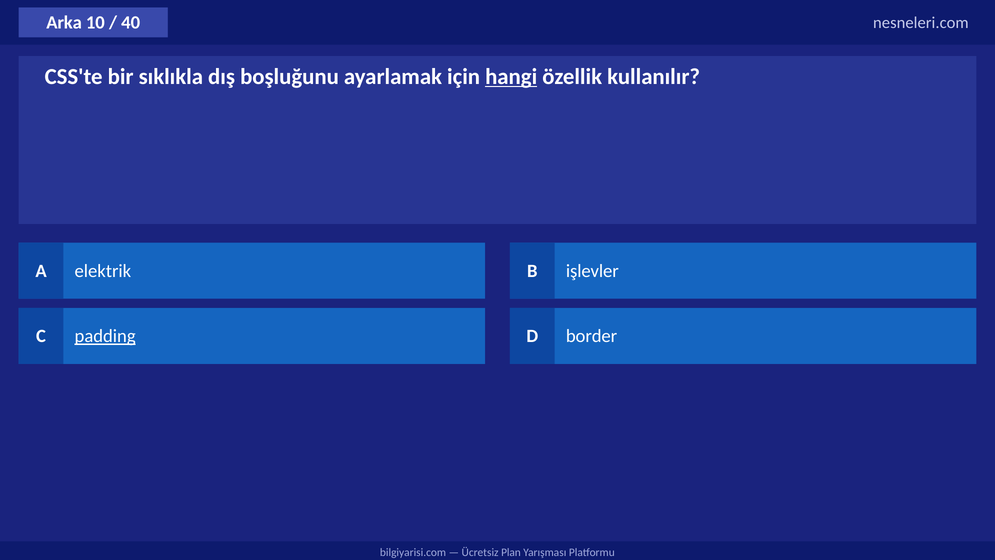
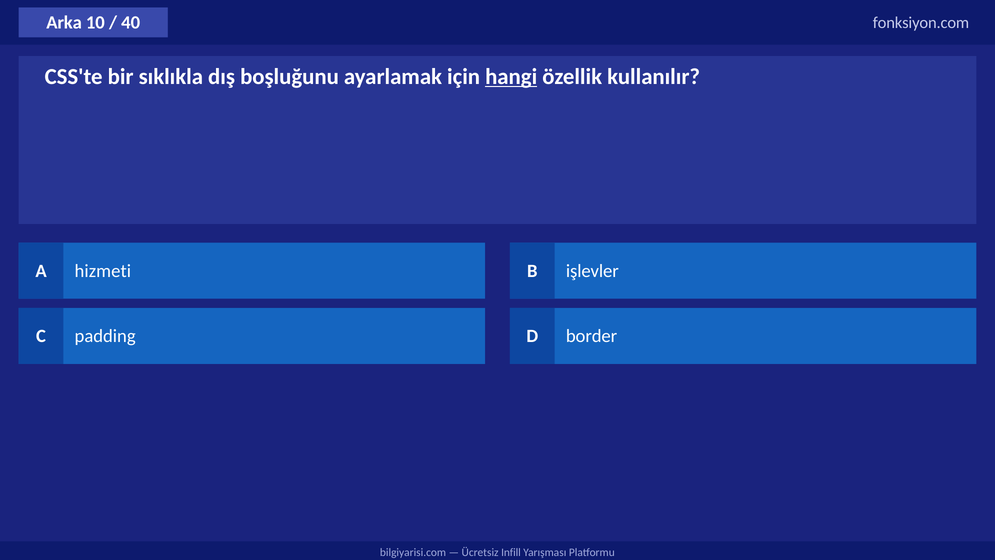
nesneleri.com: nesneleri.com -> fonksiyon.com (921, 23)
elektrik: elektrik -> hizmeti (103, 271)
padding underline: present -> none (105, 336)
Plan: Plan -> Infill (511, 552)
